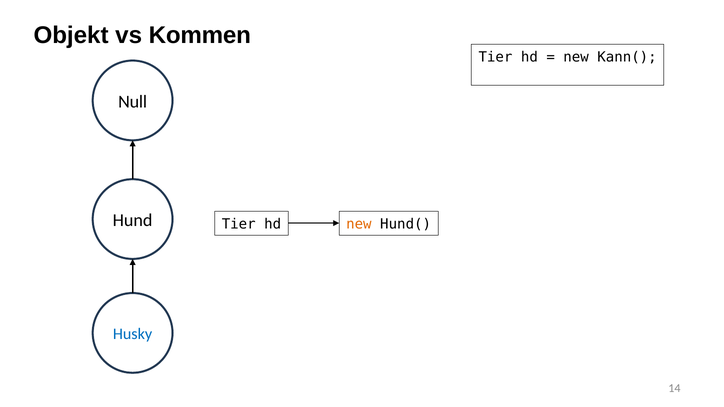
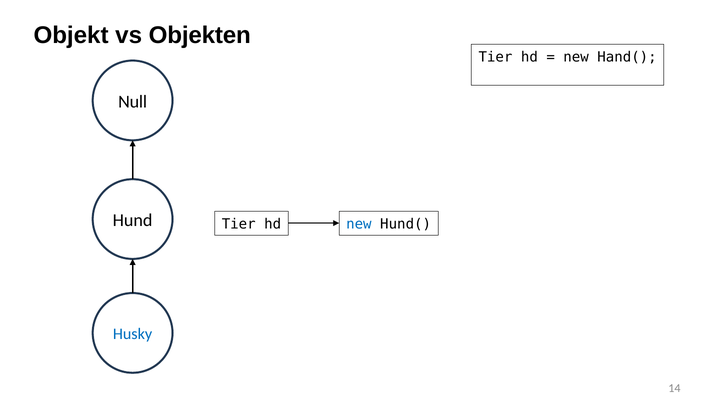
Kommen: Kommen -> Objekten (200, 35)
Kann(: Kann( -> Hand( (627, 57)
new colour: orange -> blue (359, 224)
